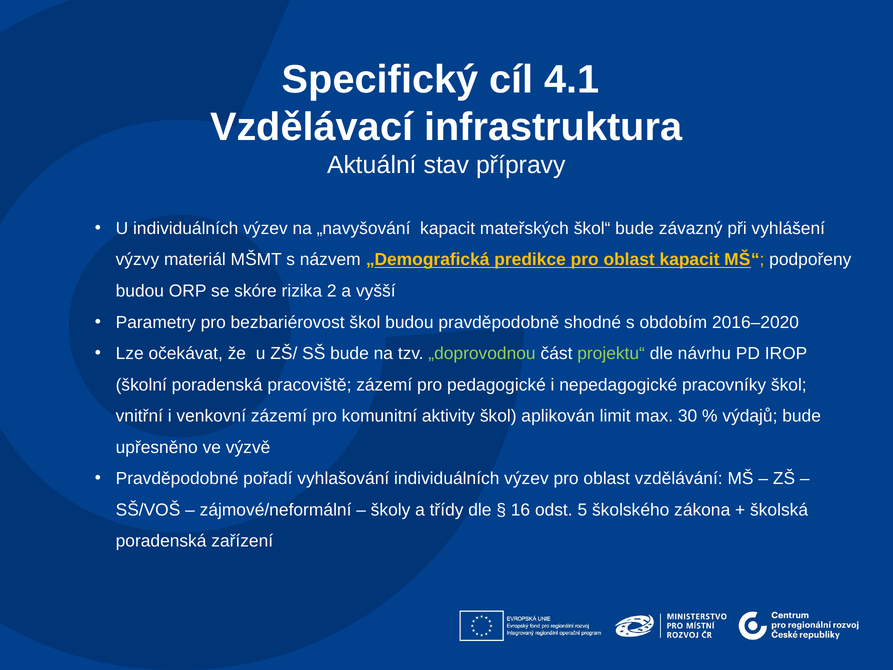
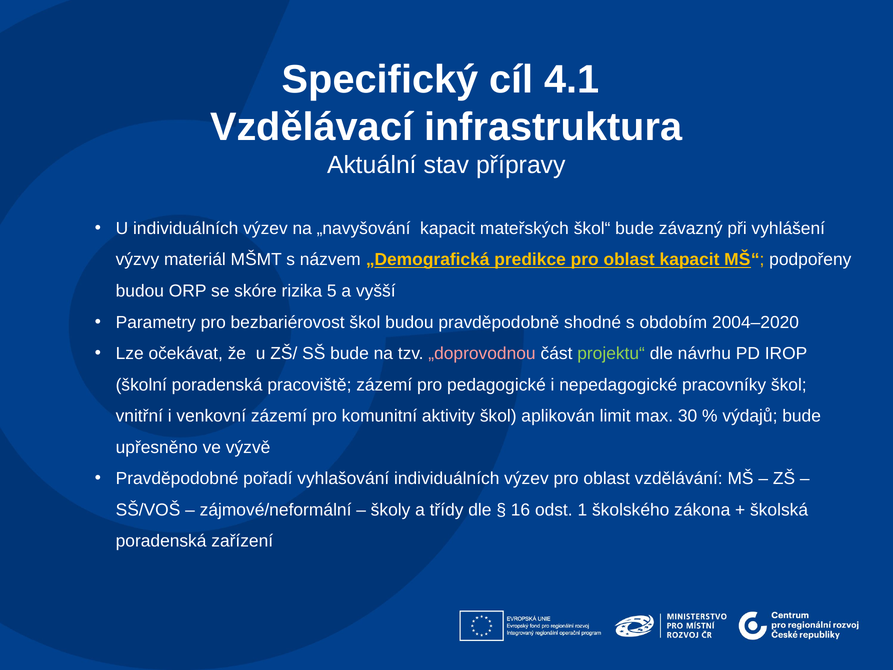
2: 2 -> 5 (332, 291)
2016–2020: 2016–2020 -> 2004–2020 (756, 322)
„doprovodnou colour: light green -> pink (482, 353)
5: 5 -> 1 (582, 510)
